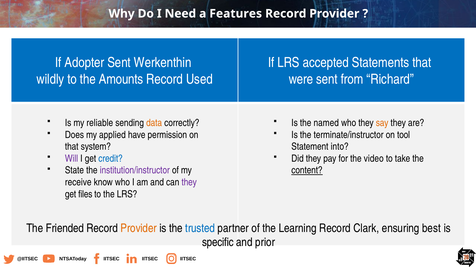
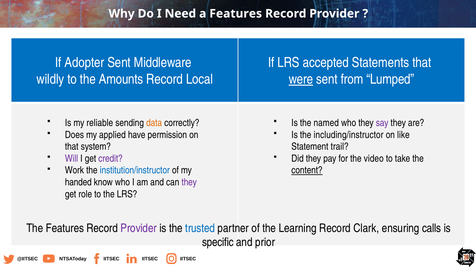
Werkenthin: Werkenthin -> Middleware (163, 63)
Used: Used -> Local (199, 79)
were underline: none -> present (301, 79)
Richard: Richard -> Lumped (390, 79)
say colour: orange -> purple (382, 123)
terminate/instructor: terminate/instructor -> including/instructor (349, 135)
tool: tool -> like (403, 135)
into: into -> trail (340, 147)
credit colour: blue -> purple (111, 159)
State: State -> Work (74, 171)
institution/instructor colour: purple -> blue (135, 171)
receive: receive -> handed (78, 183)
files: files -> role (85, 195)
The Friended: Friended -> Features (65, 229)
Provider colour: orange -> purple (139, 229)
best: best -> calls (432, 229)
